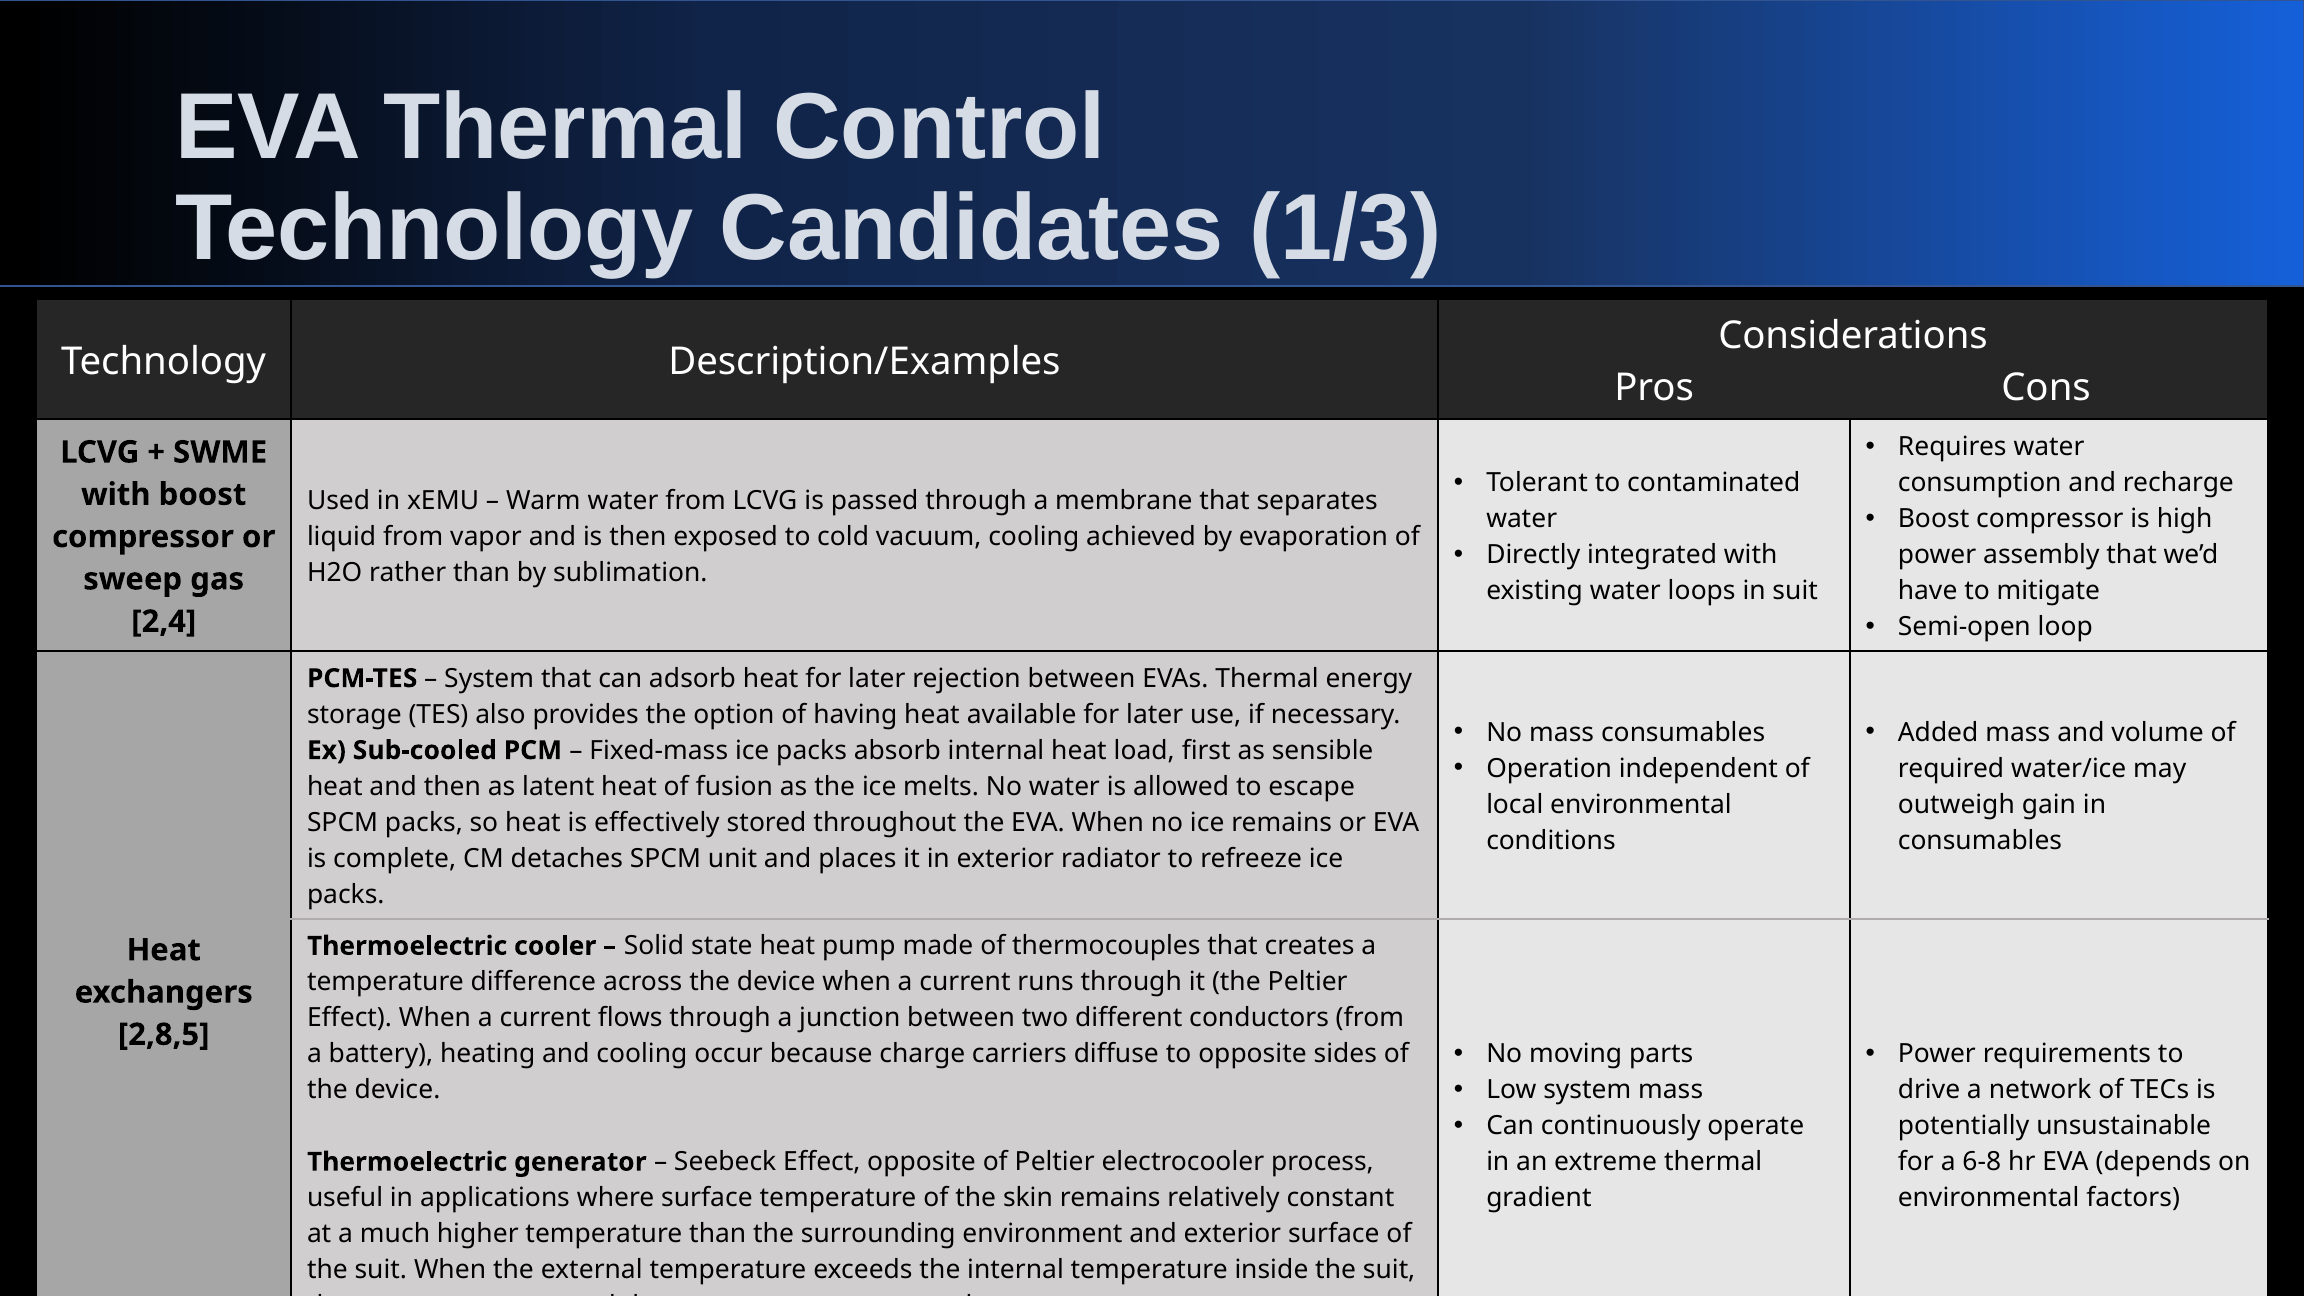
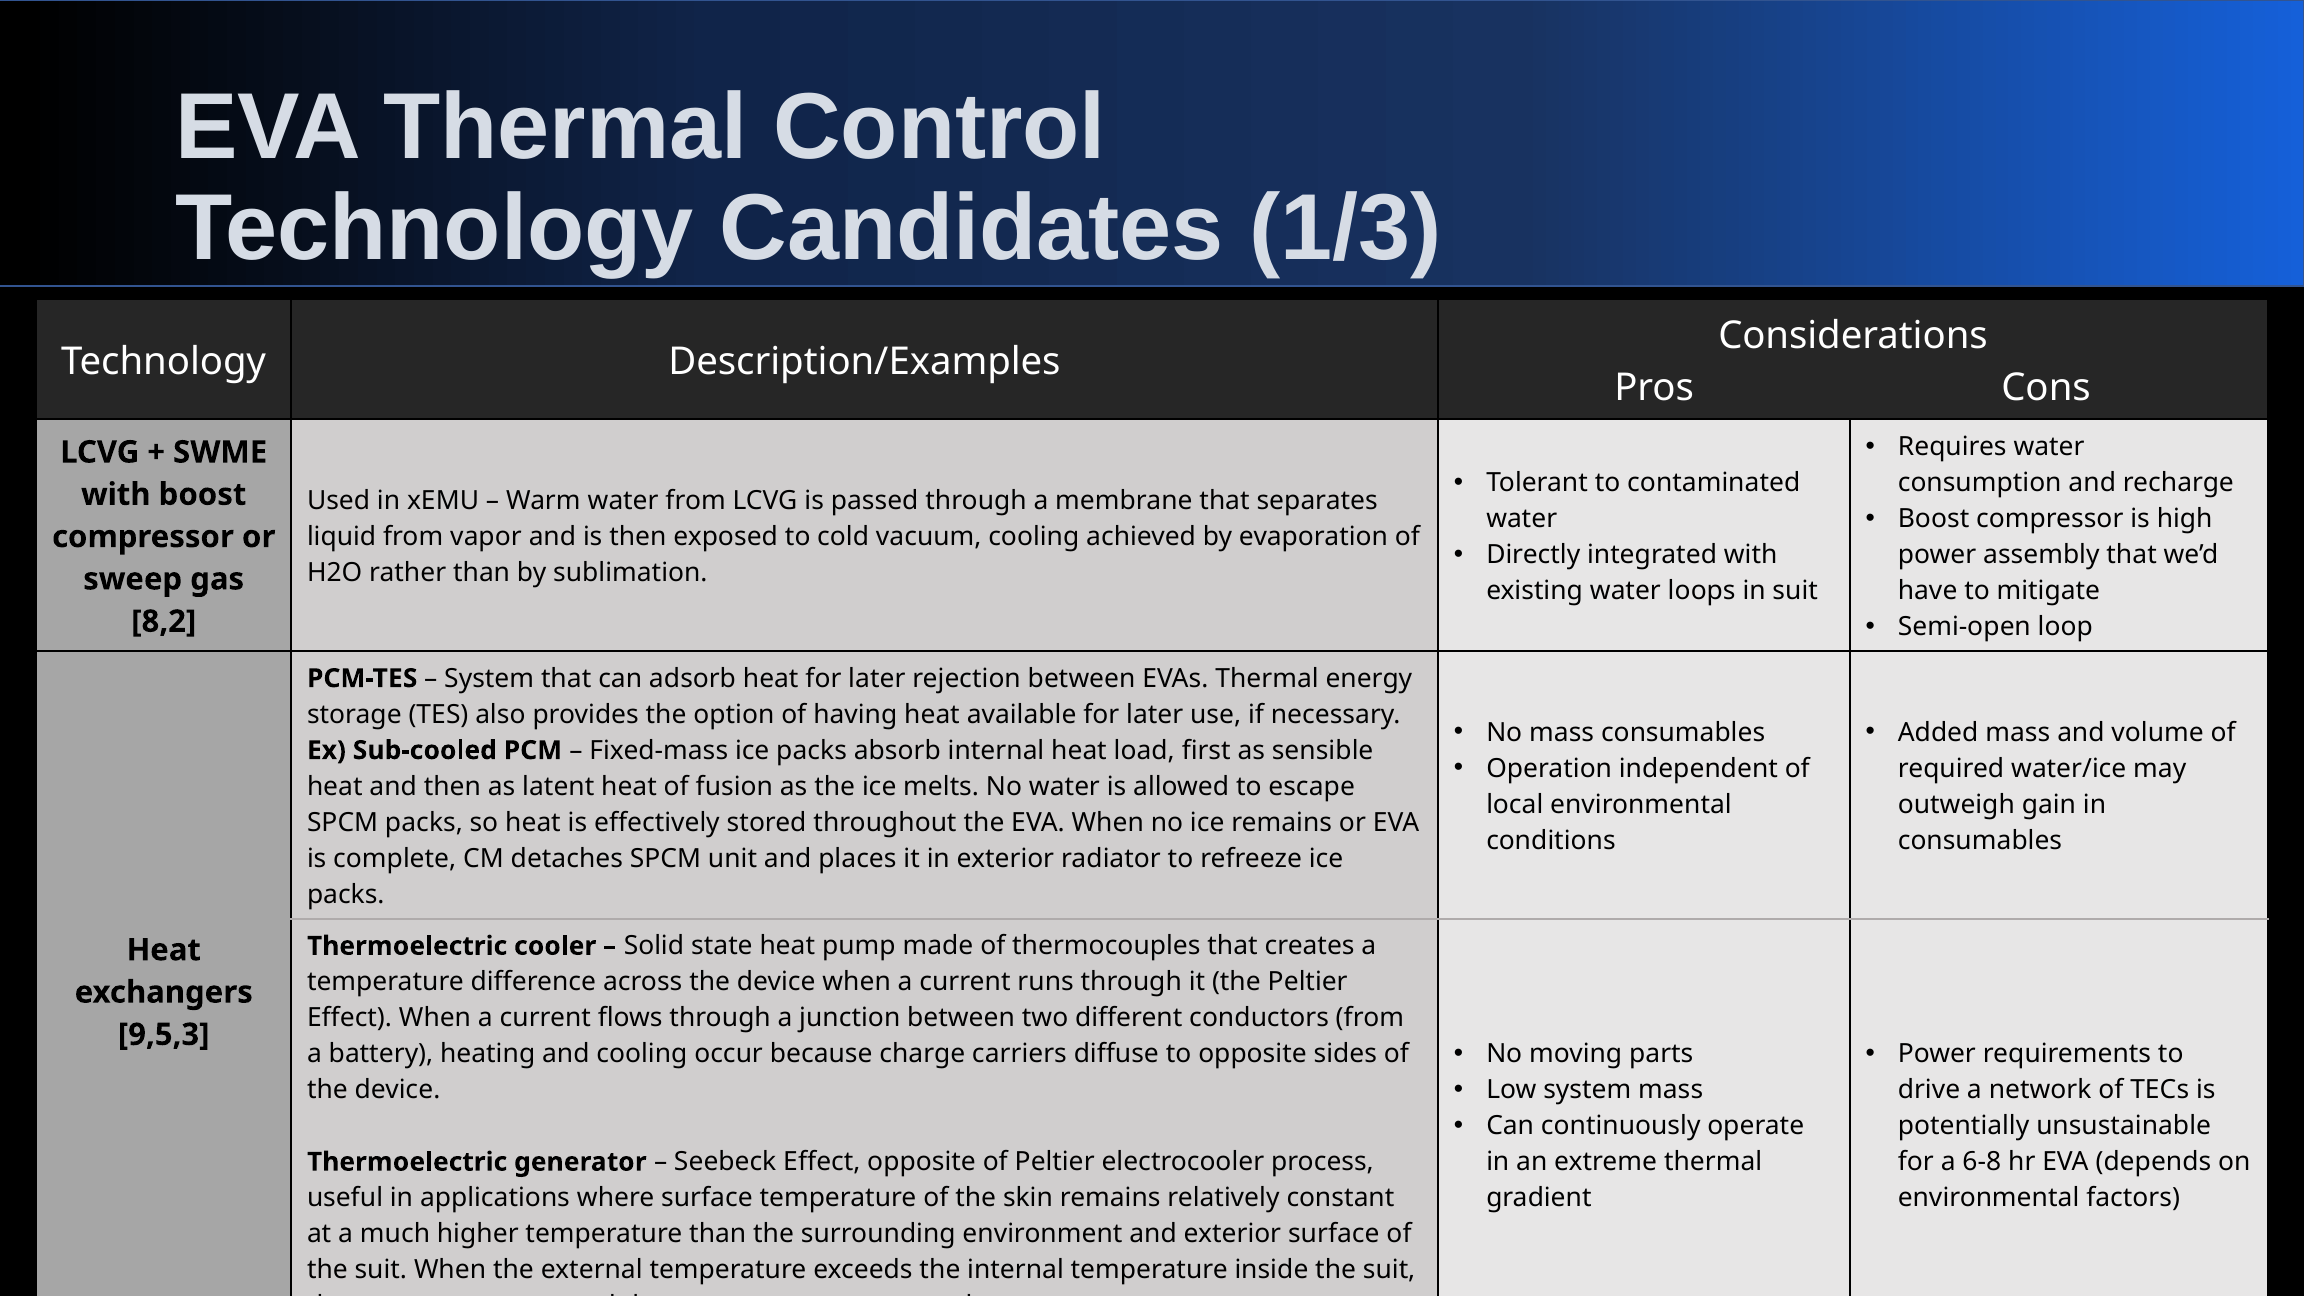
2,4: 2,4 -> 8,2 (164, 621)
2,8,5: 2,8,5 -> 9,5,3 (164, 1035)
